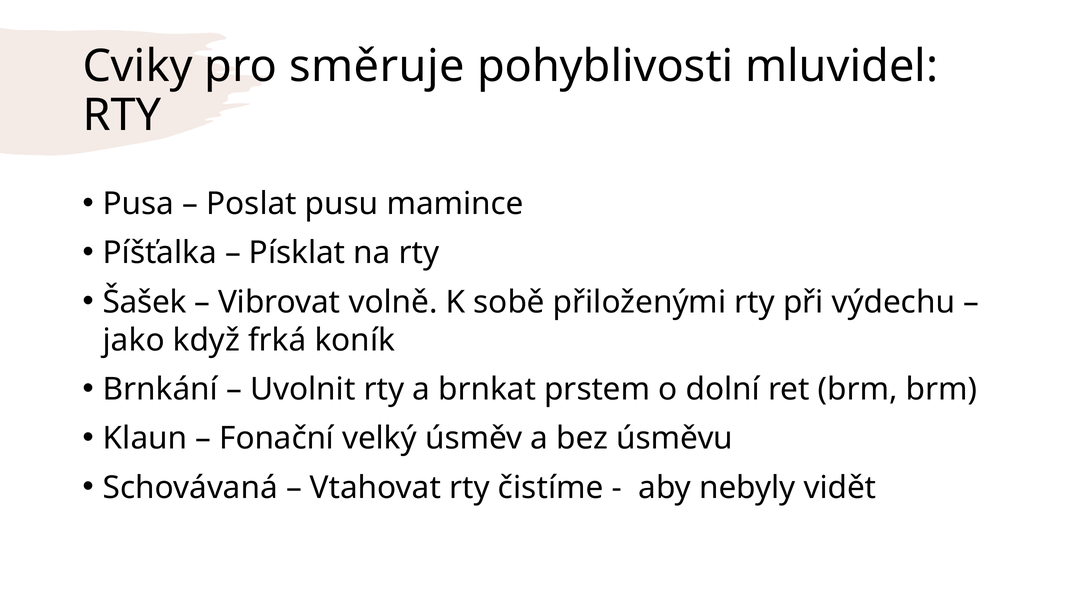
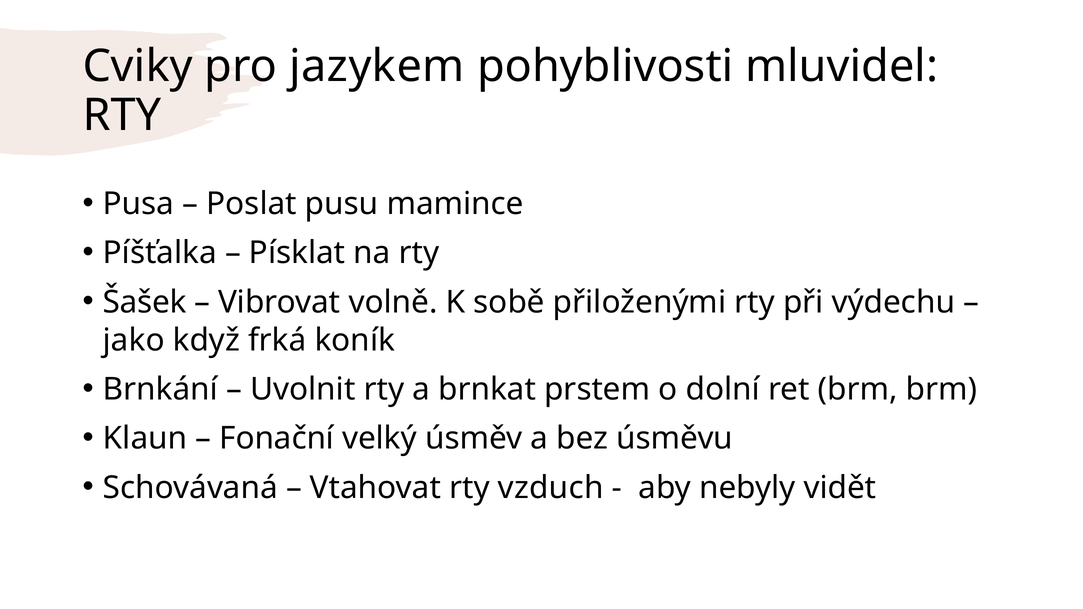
směruje: směruje -> jazykem (377, 67)
čistíme: čistíme -> vzduch (551, 488)
